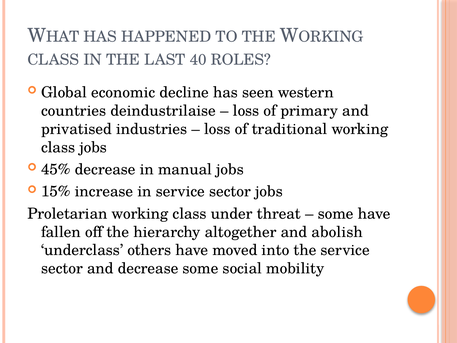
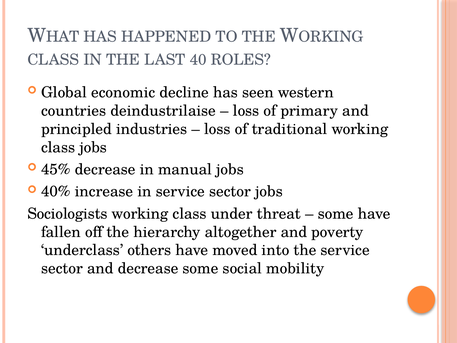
privatised: privatised -> principled (76, 129)
15%: 15% -> 40% (56, 191)
Proletarian: Proletarian -> Sociologists (67, 214)
abolish: abolish -> poverty (337, 232)
